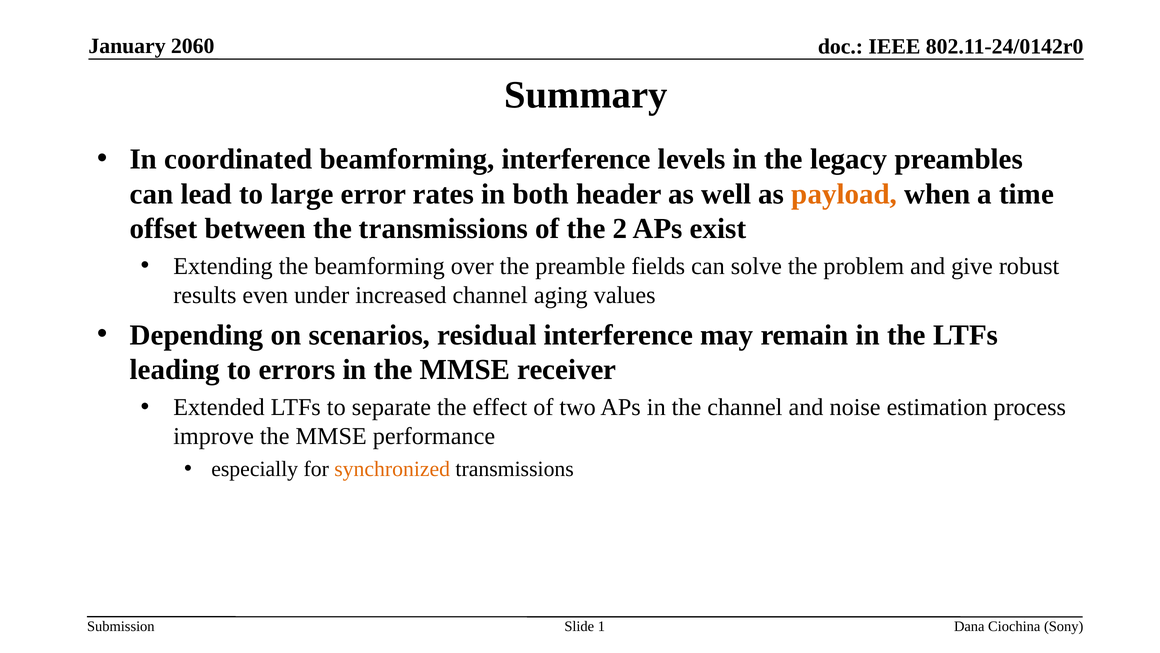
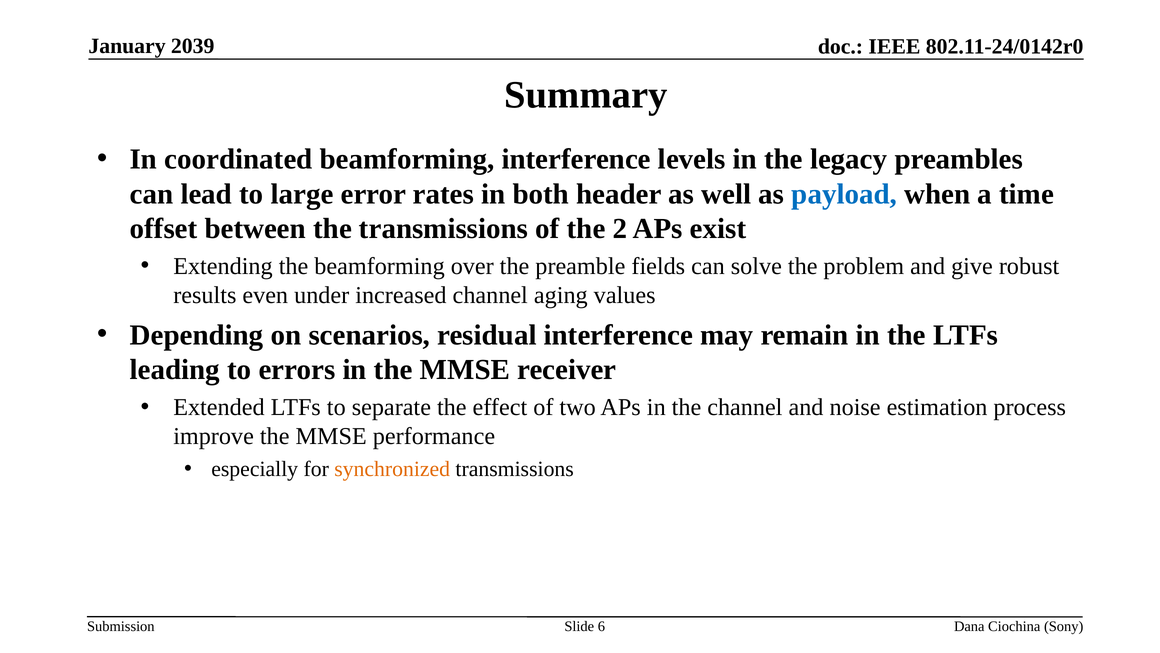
2060: 2060 -> 2039 (193, 46)
payload colour: orange -> blue (844, 194)
1: 1 -> 6 (601, 626)
